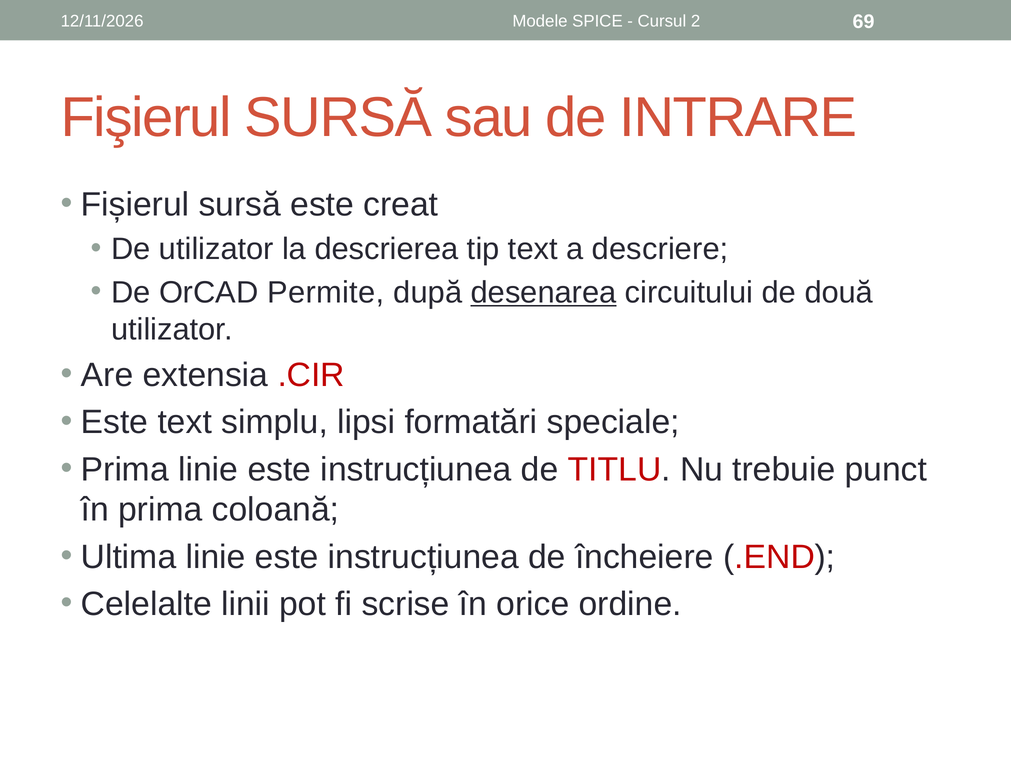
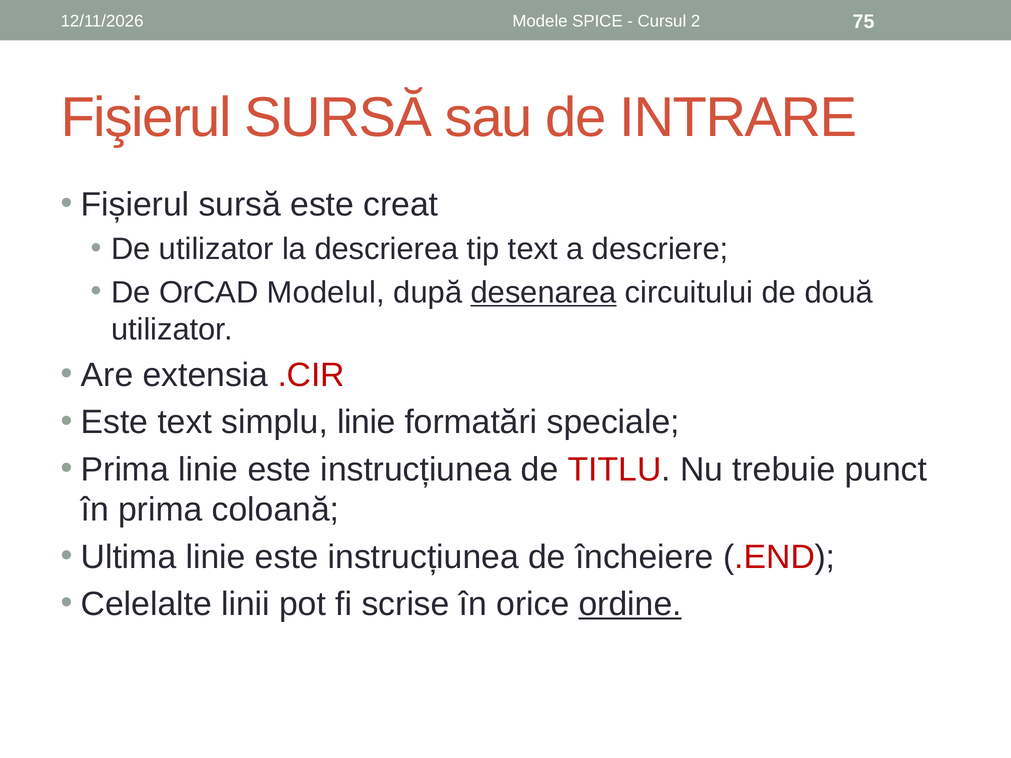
69: 69 -> 75 (864, 22)
Permite: Permite -> Modelul (326, 293)
simplu lipsi: lipsi -> linie (366, 422)
ordine underline: none -> present (630, 604)
